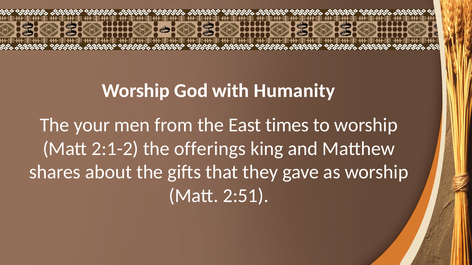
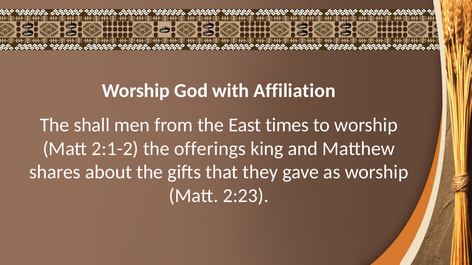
Humanity: Humanity -> Affiliation (295, 91)
your: your -> shall (92, 125)
2:51: 2:51 -> 2:23 (246, 196)
